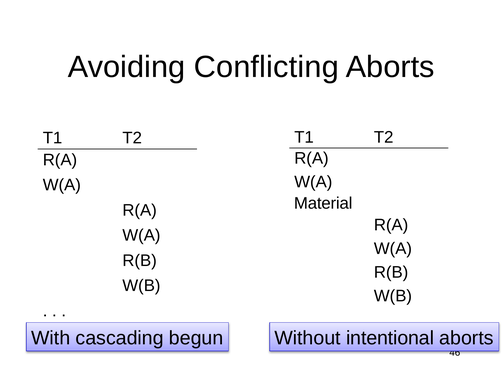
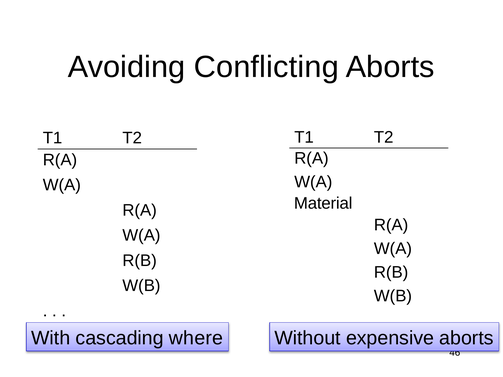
begun: begun -> where (196, 338)
intentional: intentional -> expensive (390, 338)
